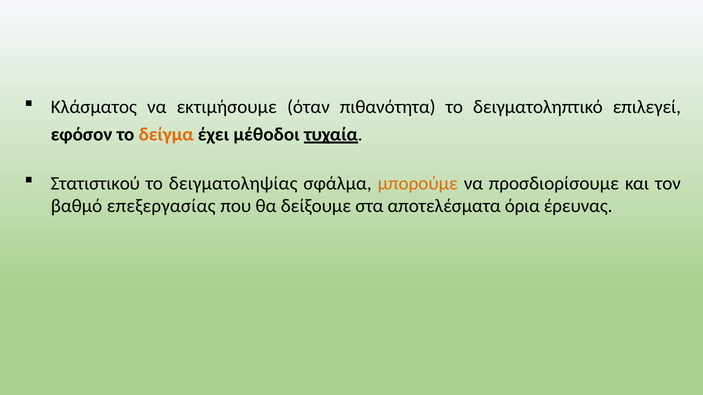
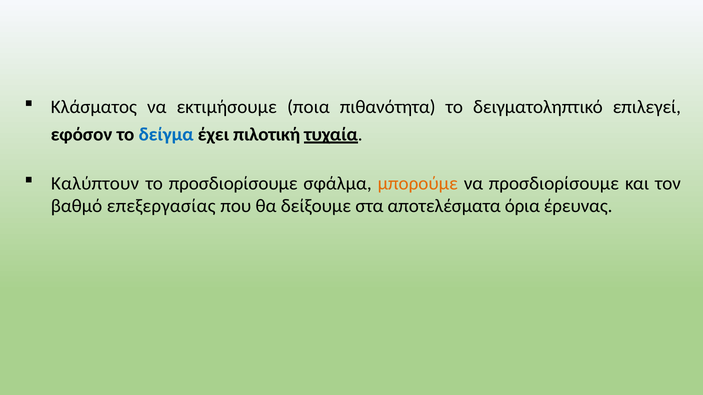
όταν: όταν -> ποια (308, 107)
δείγμα colour: orange -> blue (166, 135)
μέθοδοι: μέθοδοι -> πιλοτική (267, 135)
Στατιστικού: Στατιστικού -> Καλύπτουν (95, 184)
το δειγματοληψίας: δειγματοληψίας -> προσδιορίσουμε (233, 184)
